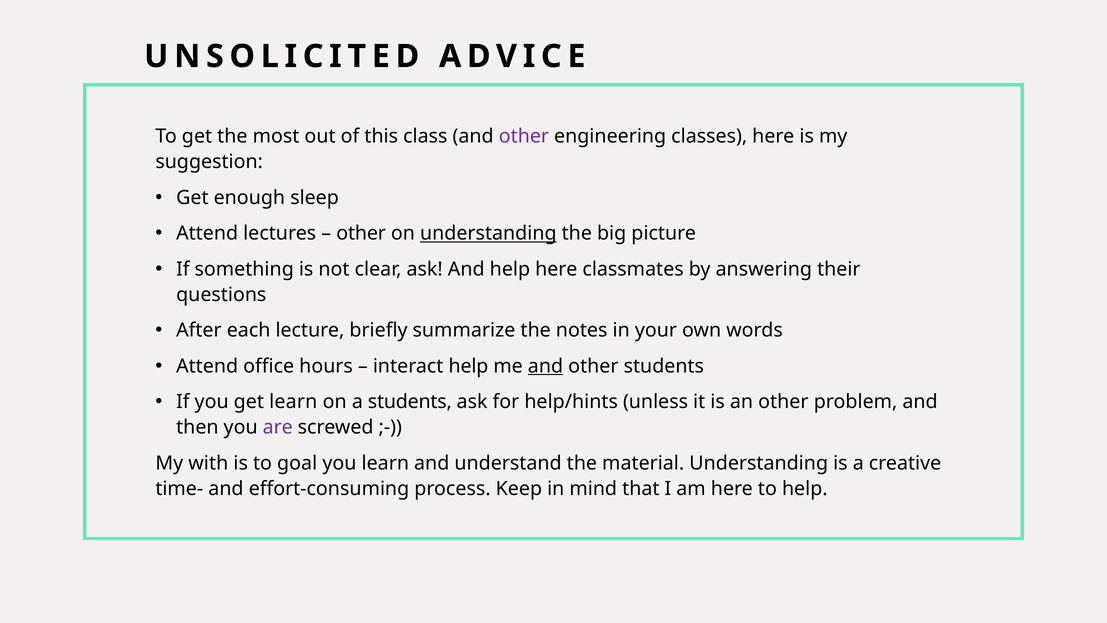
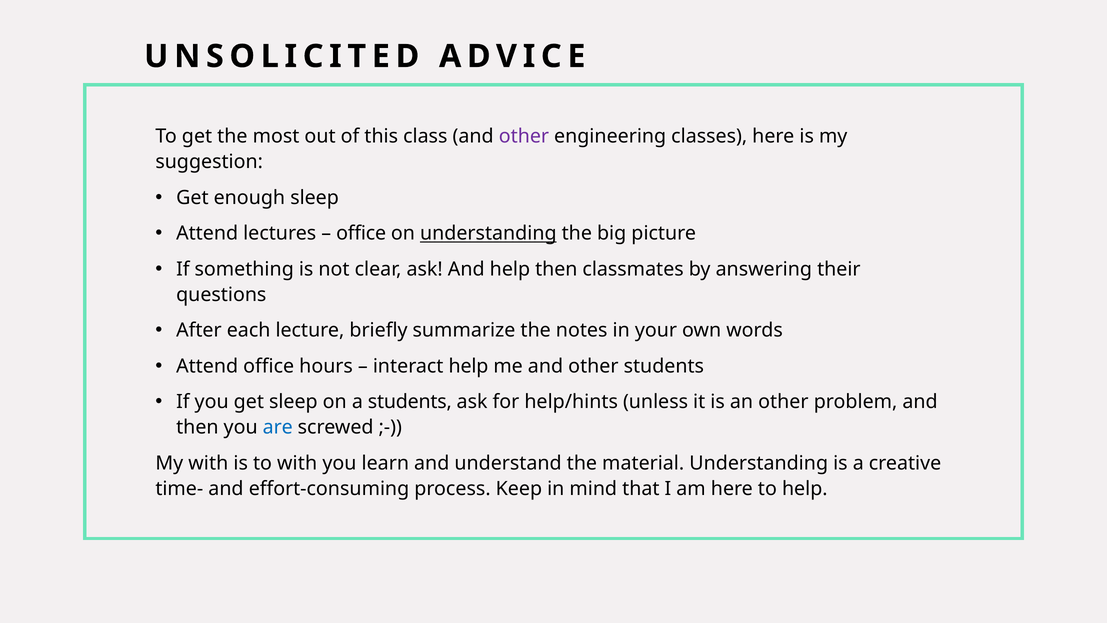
other: other -> office (361, 233)
help here: here -> then (556, 269)
and underline: present -> none (545, 366)
get learn: learn -> sleep (293, 402)
are colour: purple -> blue (278, 427)
to goal: goal -> with (297, 463)
